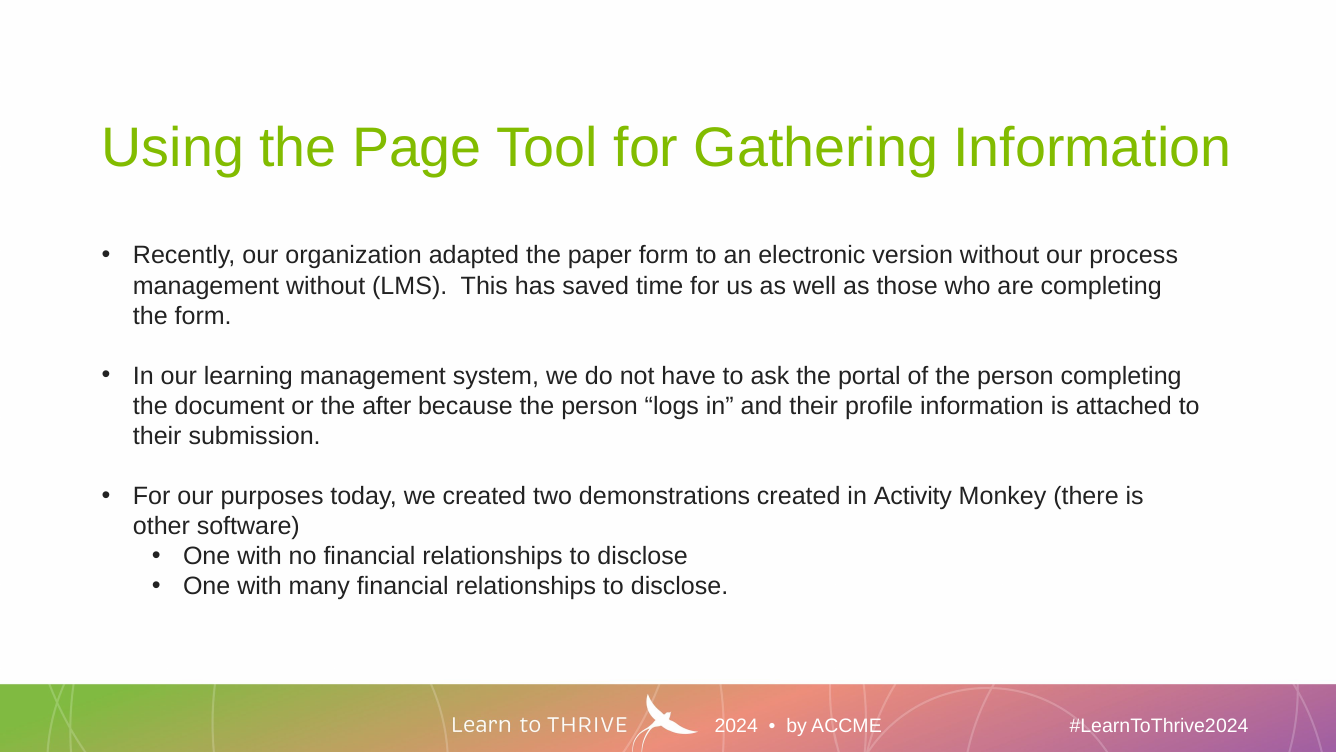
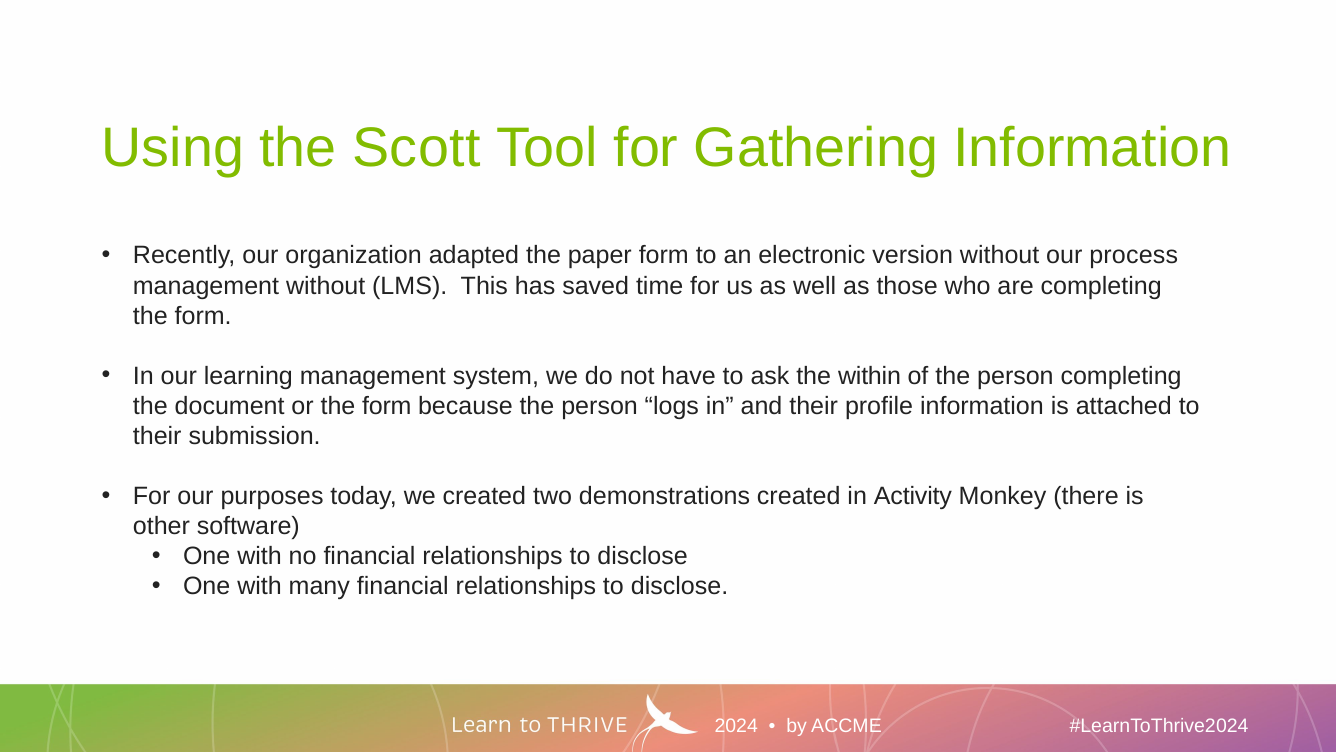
Page: Page -> Scott (417, 148)
portal: portal -> within (869, 376)
or the after: after -> form (387, 406)
